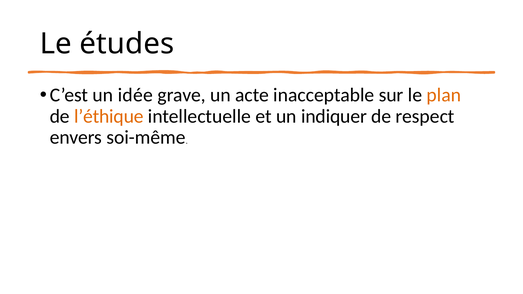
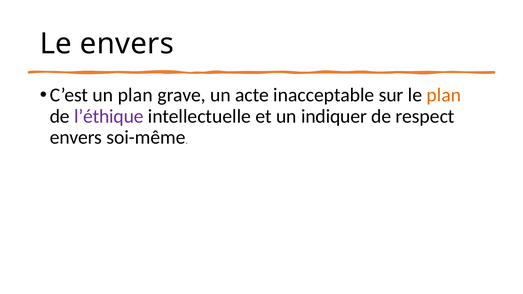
Le études: études -> envers (127, 44)
un idée: idée -> plan (135, 95)
l’éthique colour: orange -> purple (109, 116)
